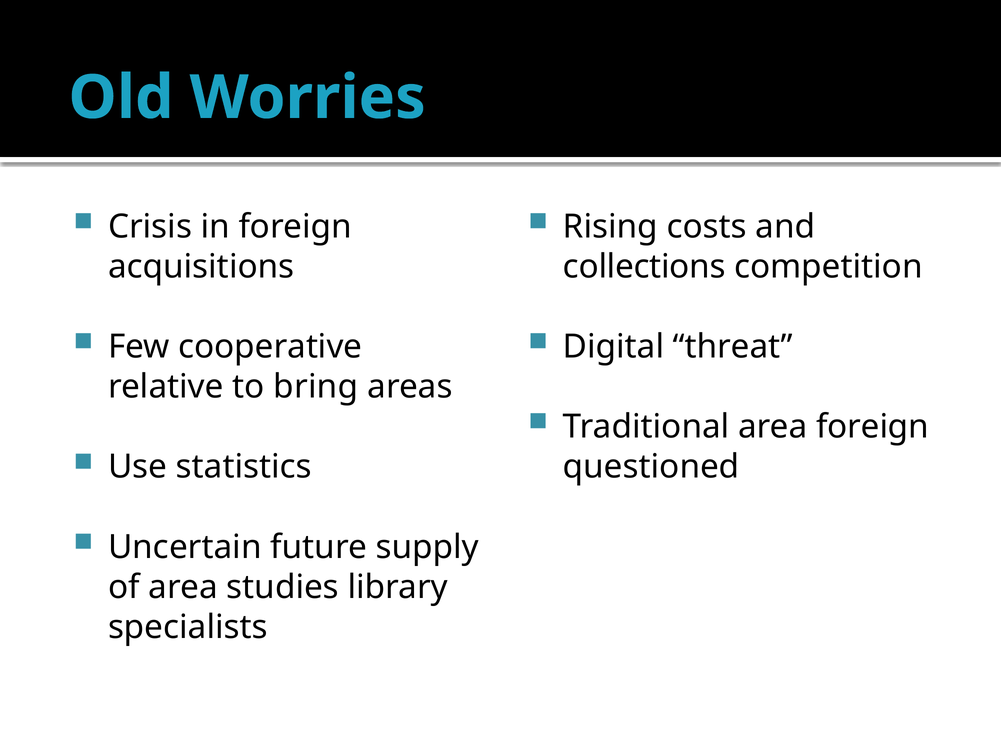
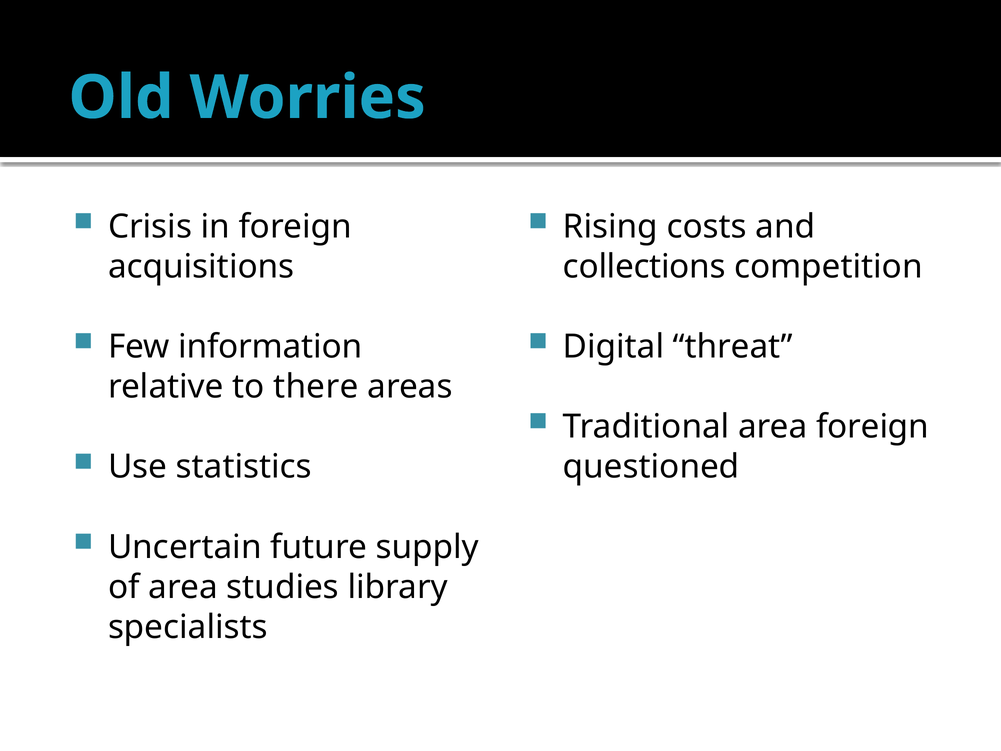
cooperative: cooperative -> information (270, 347)
bring: bring -> there (316, 387)
